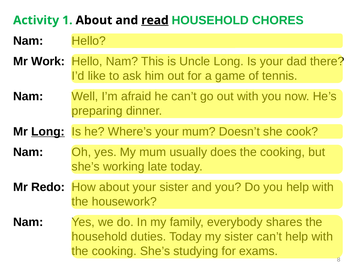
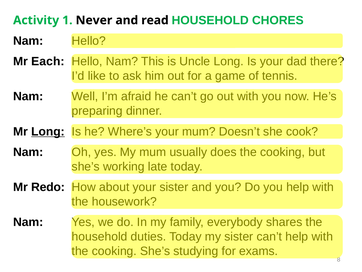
1 About: About -> Never (94, 20)
read underline: present -> none (155, 20)
Work: Work -> Each (48, 61)
